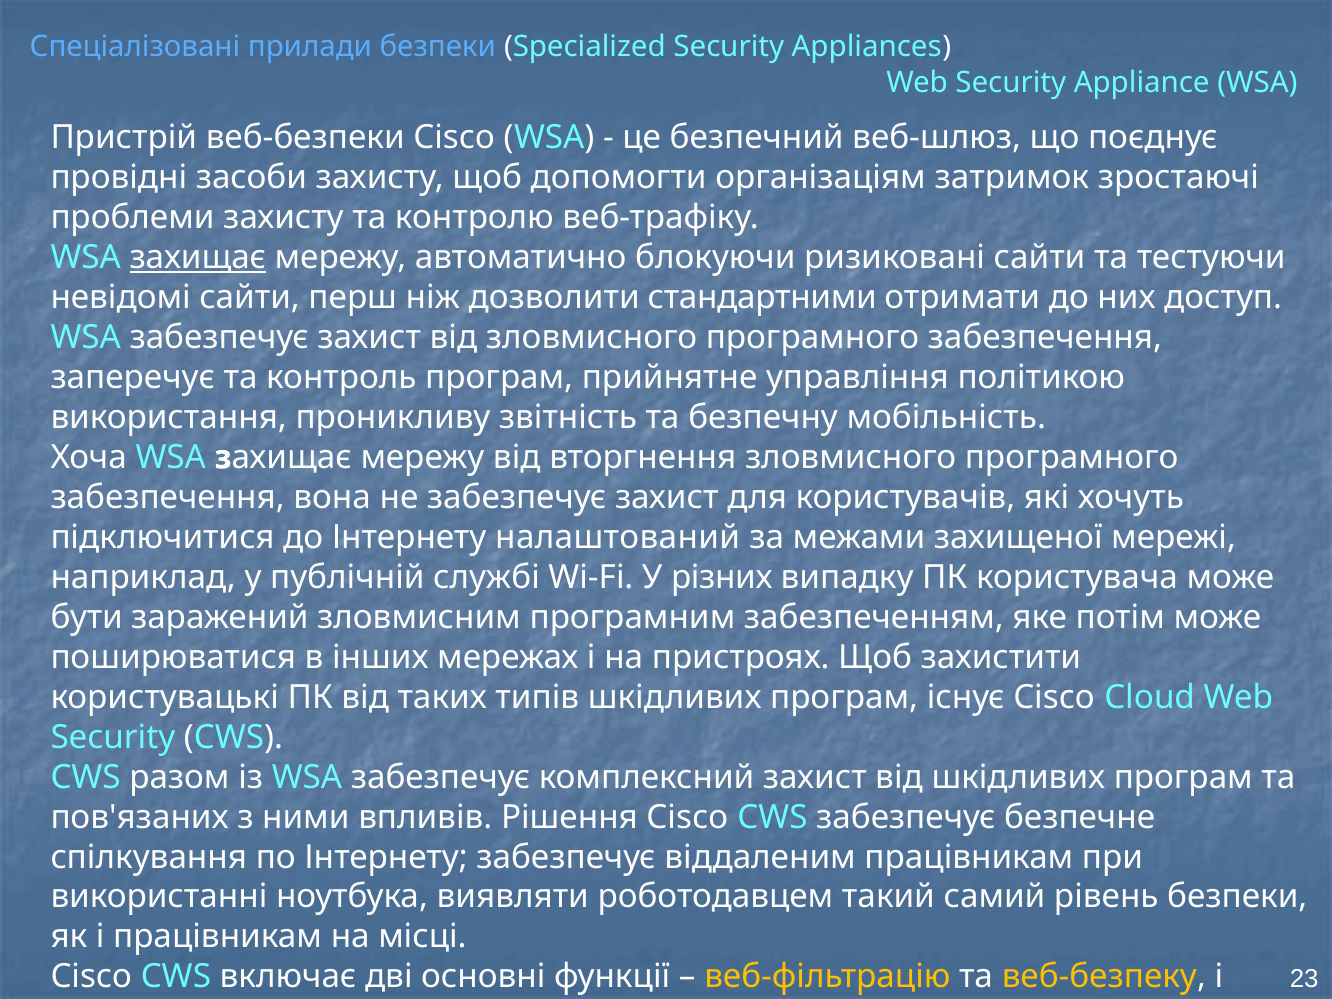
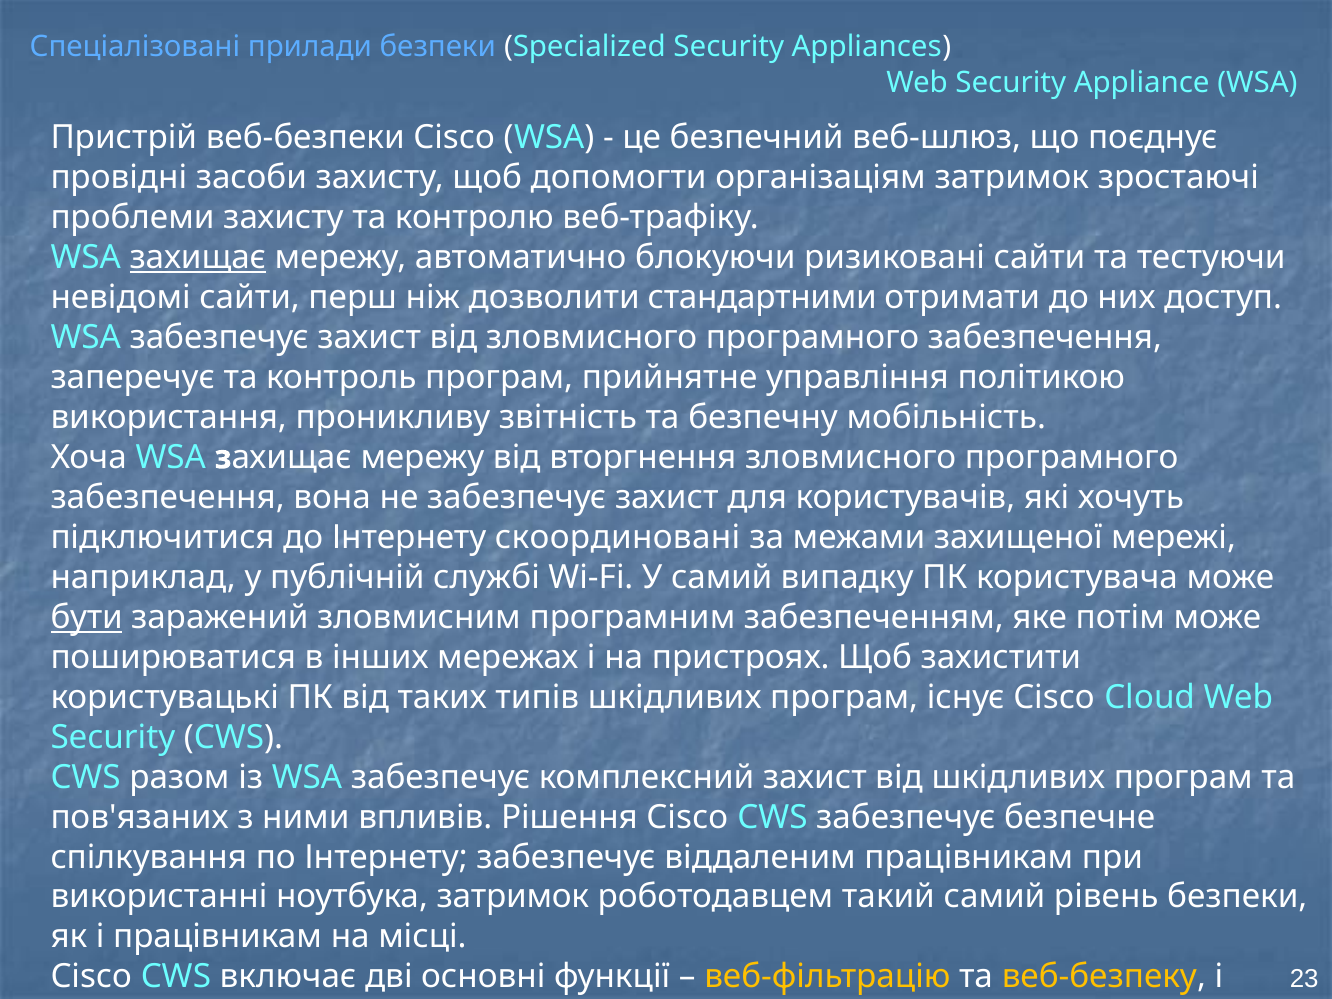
налаштований: налаштований -> скоординовані (618, 537)
У різних: різних -> самий (722, 577)
бути underline: none -> present (87, 617)
ноутбука виявляти: виявляти -> затримок (513, 897)
